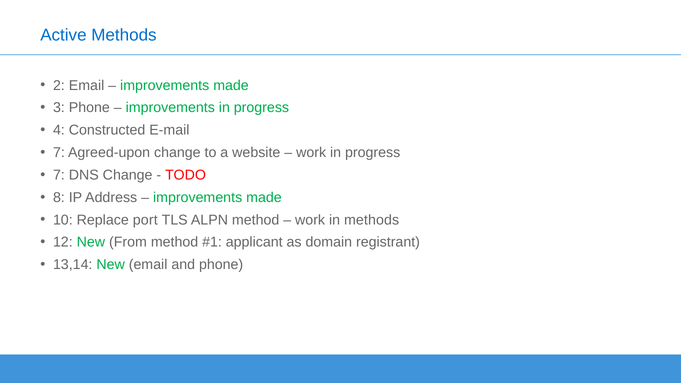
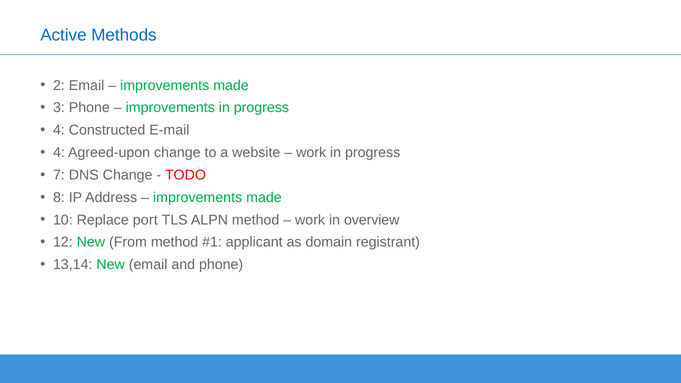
7: 7 -> 4 (59, 153)
in methods: methods -> overview (372, 220)
